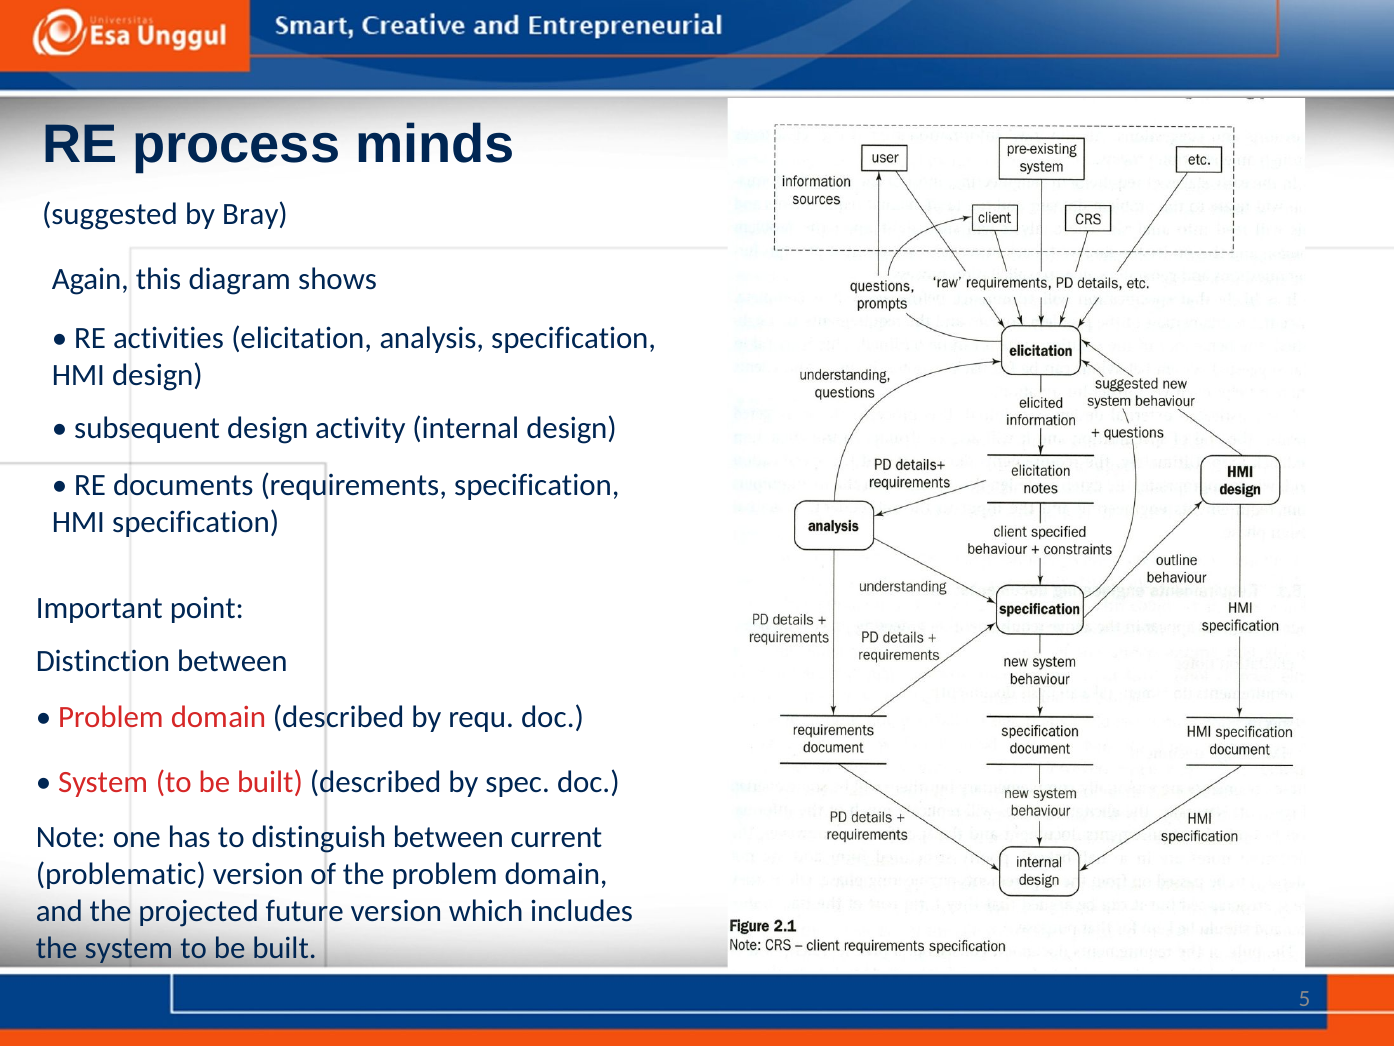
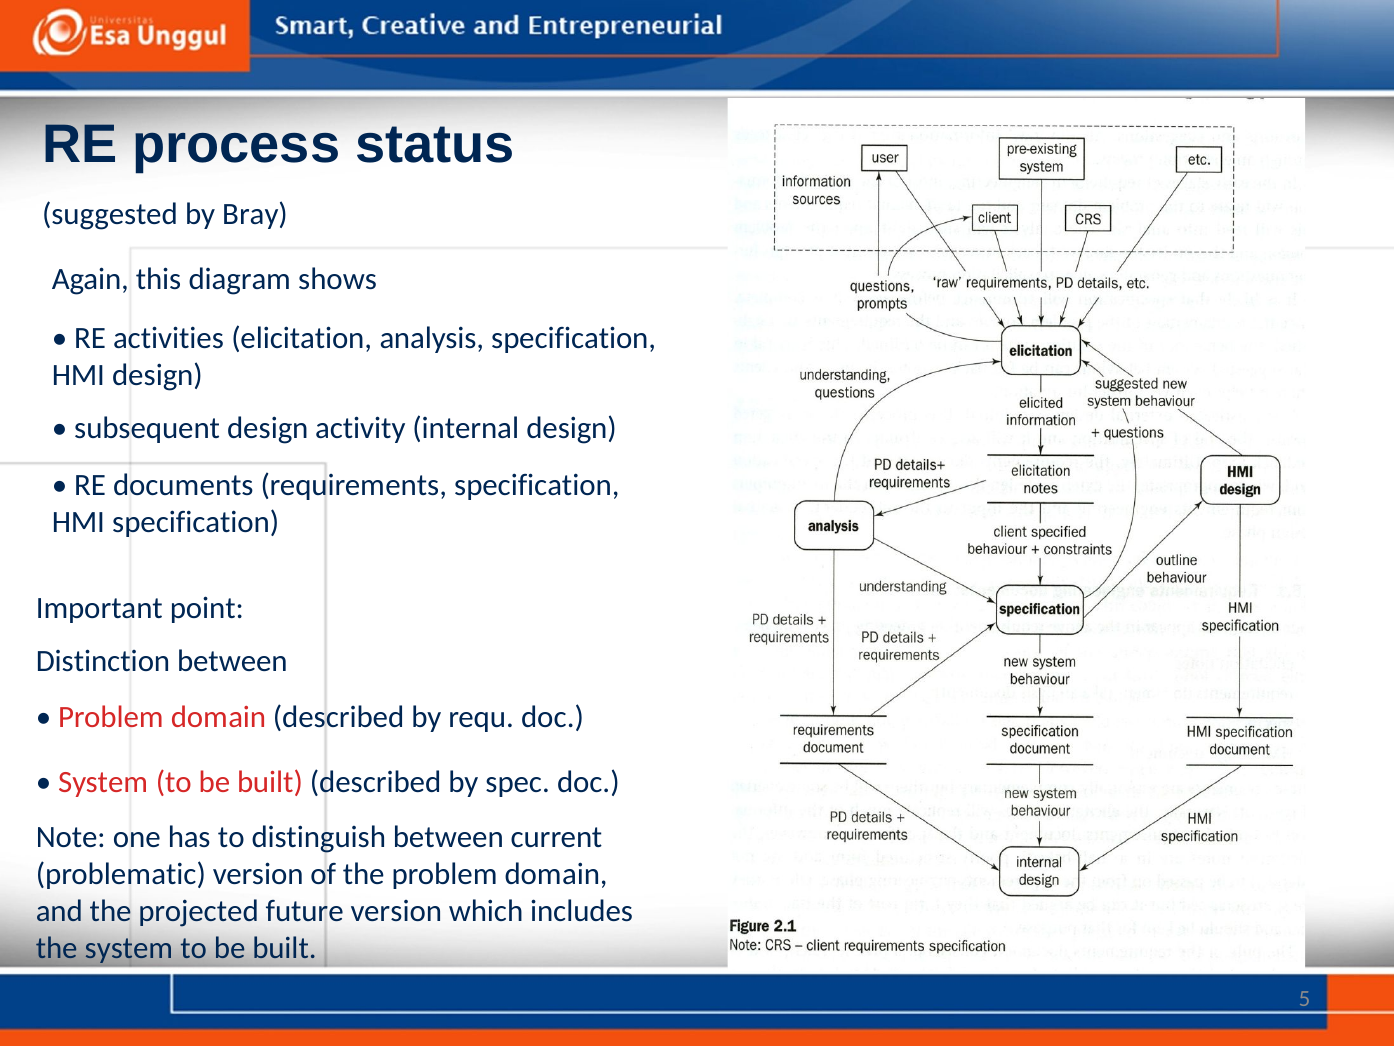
minds: minds -> status (435, 145)
